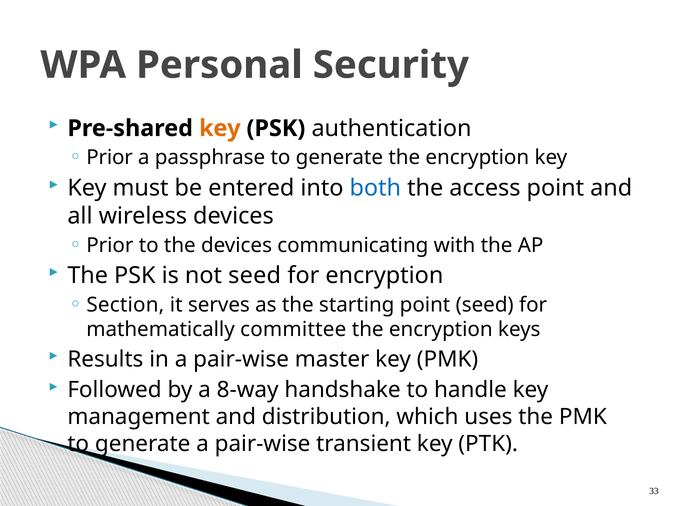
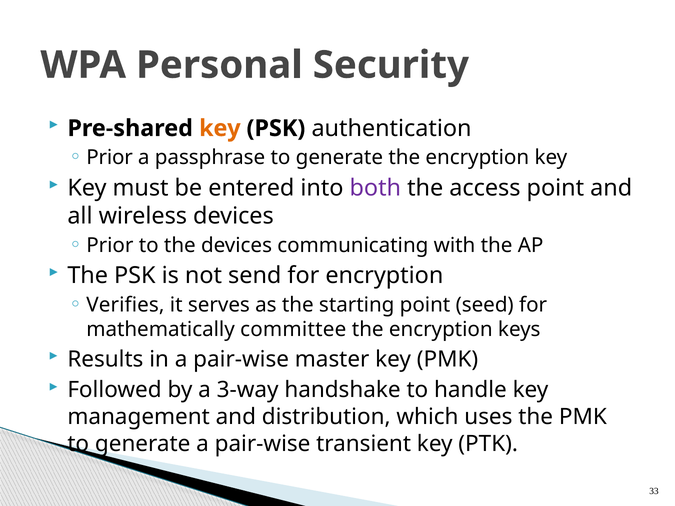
both colour: blue -> purple (375, 188)
not seed: seed -> send (255, 276)
Section: Section -> Verifies (125, 305)
8-way: 8-way -> 3-way (248, 390)
